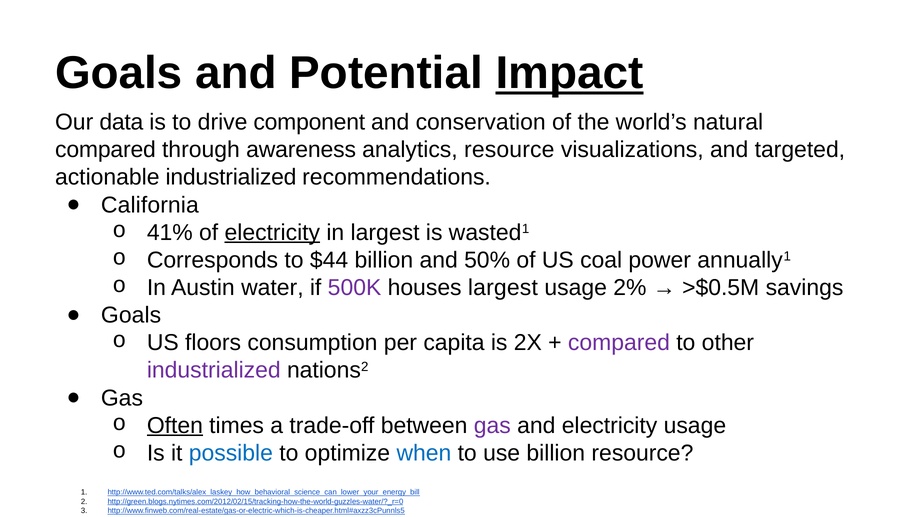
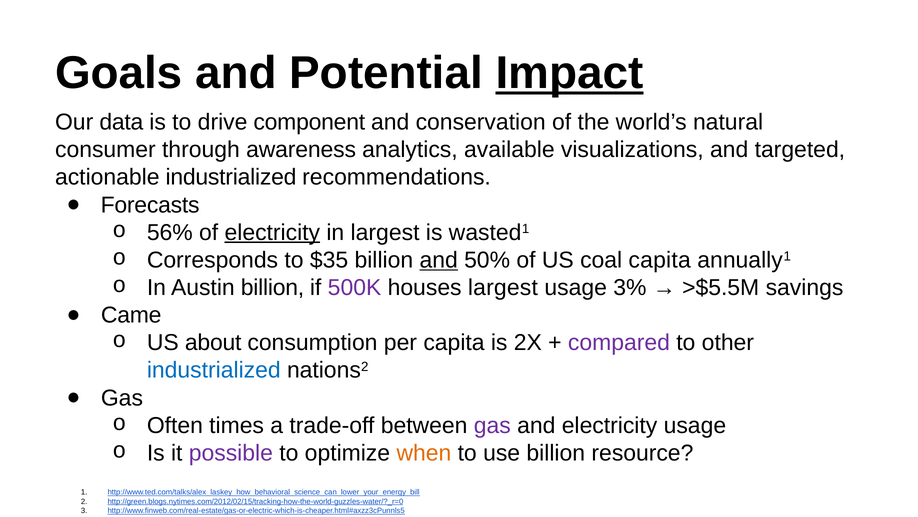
compared: compared -> consumer (105, 150)
analytics resource: resource -> available (509, 150)
California: California -> Forecasts (150, 205)
41%: 41% -> 56% (170, 232)
$44: $44 -> $35 (329, 260)
and underline: none -> present (439, 260)
coal power: power -> capita (660, 260)
Austin water: water -> billion (272, 287)
2%: 2% -> 3% (630, 287)
>$0.5M: >$0.5M -> >$5.5M (721, 287)
Goals: Goals -> Came (131, 315)
floors: floors -> about (213, 342)
industrialized colour: purple -> blue (214, 370)
Often underline: present -> none (175, 425)
possible colour: blue -> purple (231, 453)
when colour: blue -> orange (424, 453)
